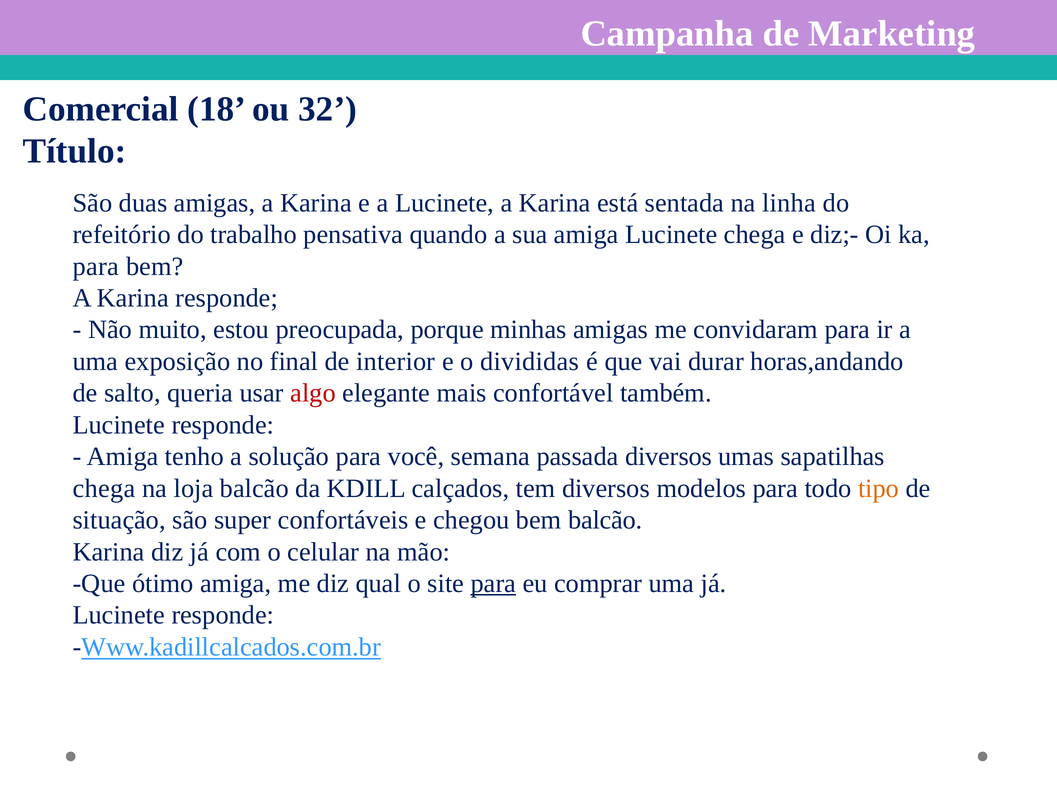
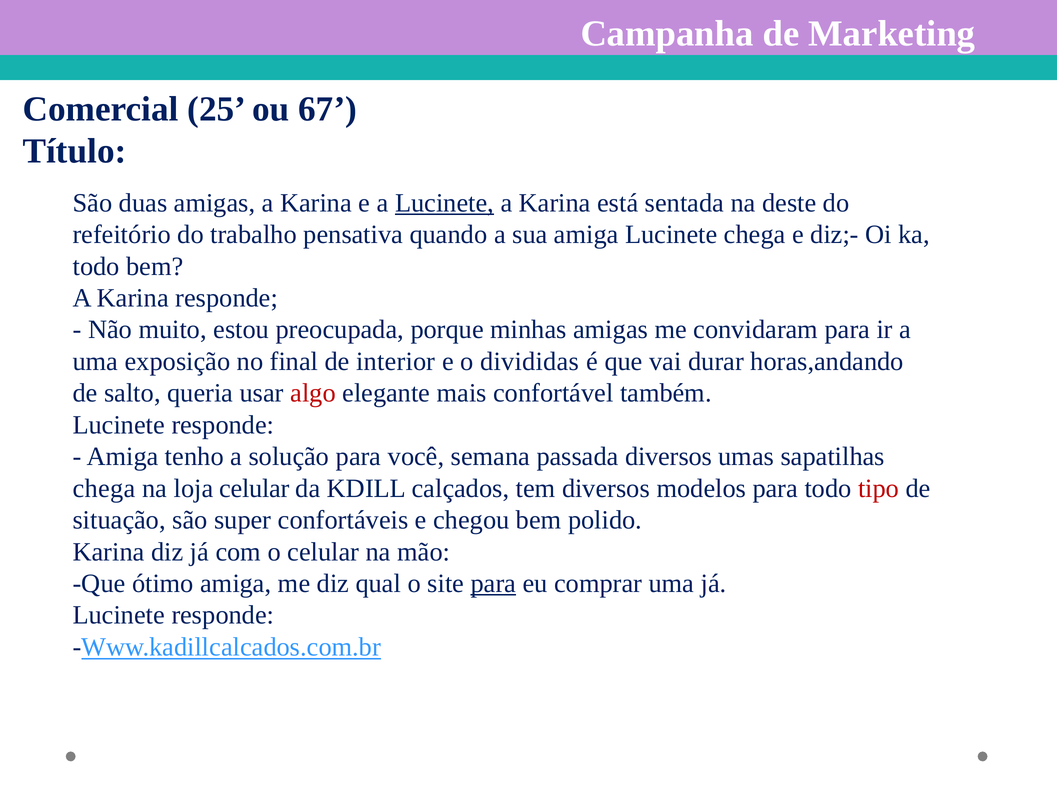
18: 18 -> 25 (217, 109)
32: 32 -> 67 (328, 109)
Lucinete underline: none -> present (445, 203)
linha: linha -> deste (789, 203)
para: para -> todo (96, 266)
loja balcão: balcão -> celular (255, 488)
tipo colour: orange -> red (879, 488)
bem balcão: balcão -> polido (605, 520)
